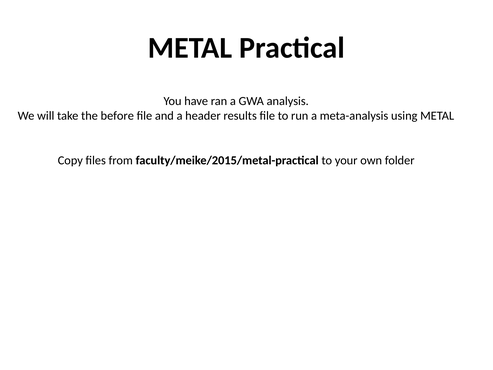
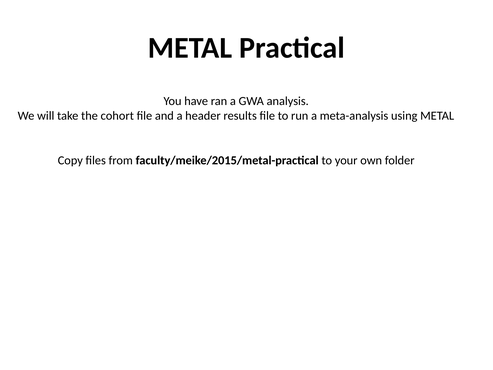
before: before -> cohort (117, 116)
